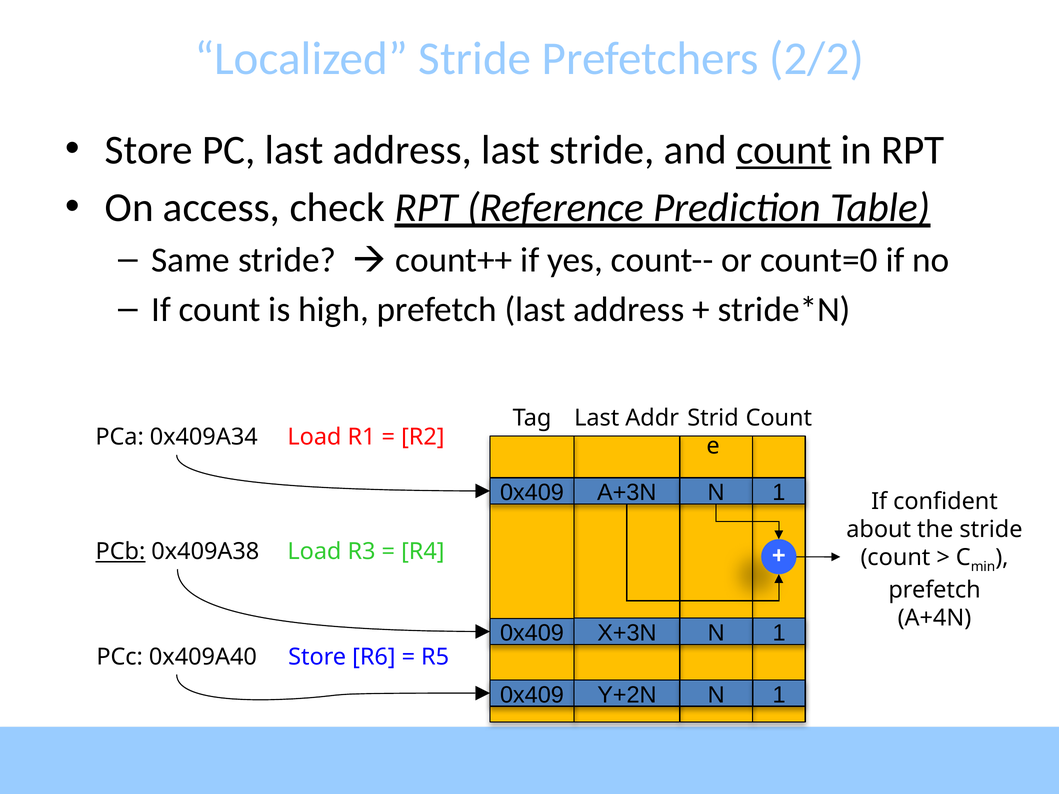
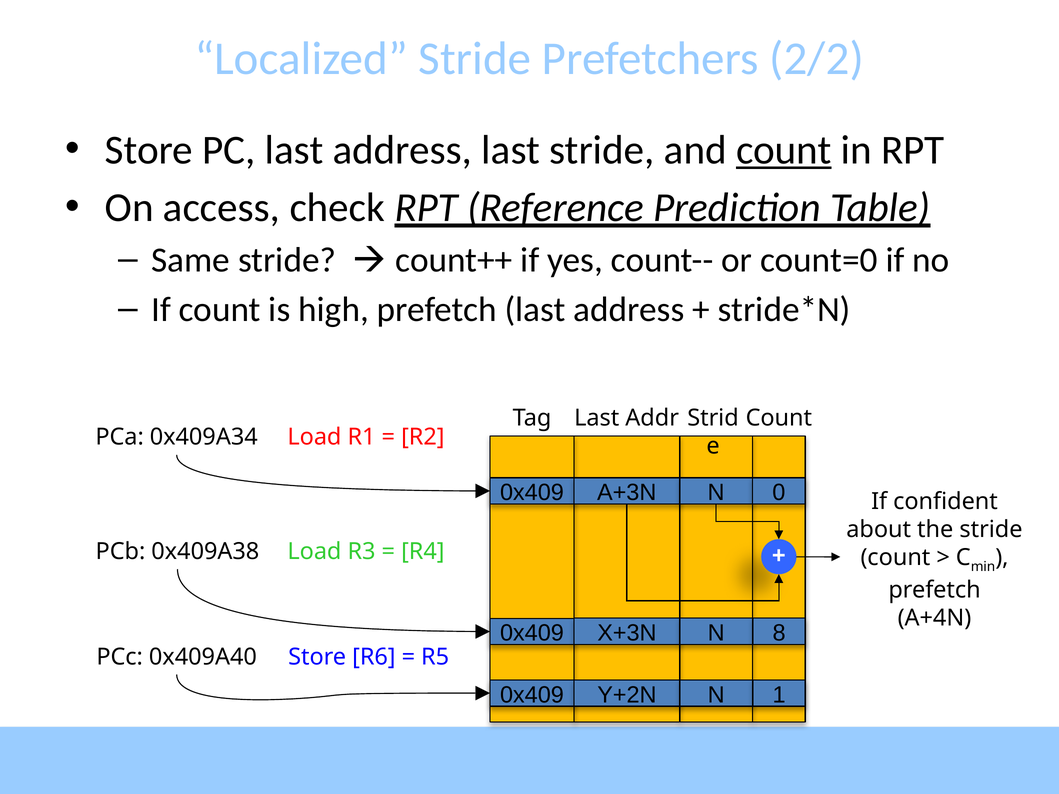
A+3N N 1: 1 -> 0 (779, 493)
PCb underline: present -> none (120, 552)
X+3N N 1: 1 -> 8 (779, 633)
